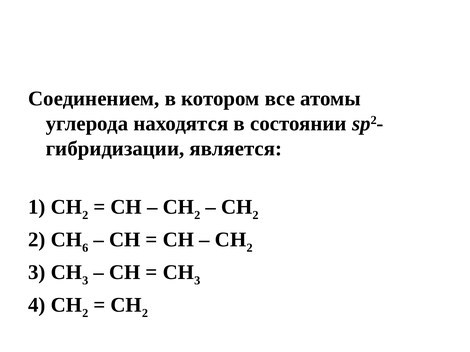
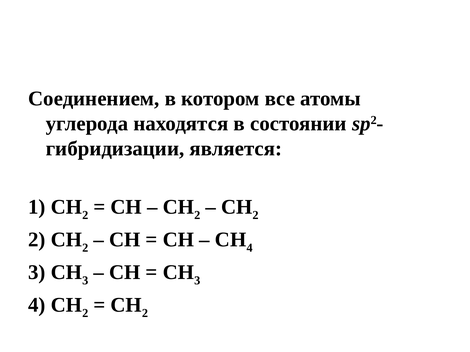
2 СН 6: 6 -> 2 (85, 248)
2: 2 -> 4 (250, 248)
